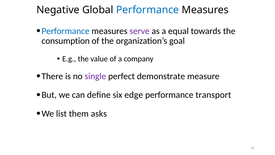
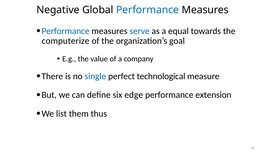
serve colour: purple -> blue (140, 31)
consumption: consumption -> computerize (66, 41)
single colour: purple -> blue (95, 76)
demonstrate: demonstrate -> technological (161, 76)
transport: transport -> extension (213, 95)
asks: asks -> thus (99, 113)
